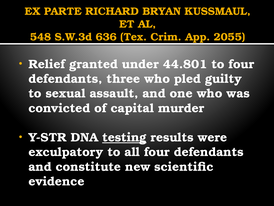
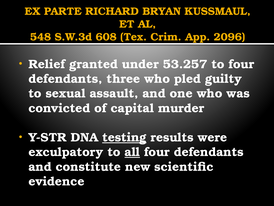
636: 636 -> 608 (106, 37)
2055: 2055 -> 2096 (229, 37)
44.801: 44.801 -> 53.257 (185, 64)
all underline: none -> present (132, 152)
